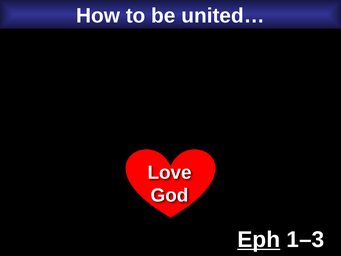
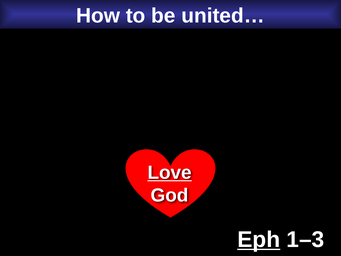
Love underline: none -> present (170, 172)
